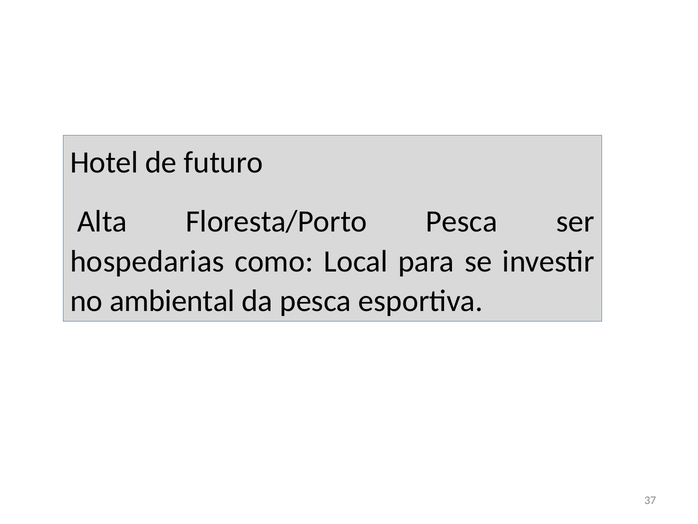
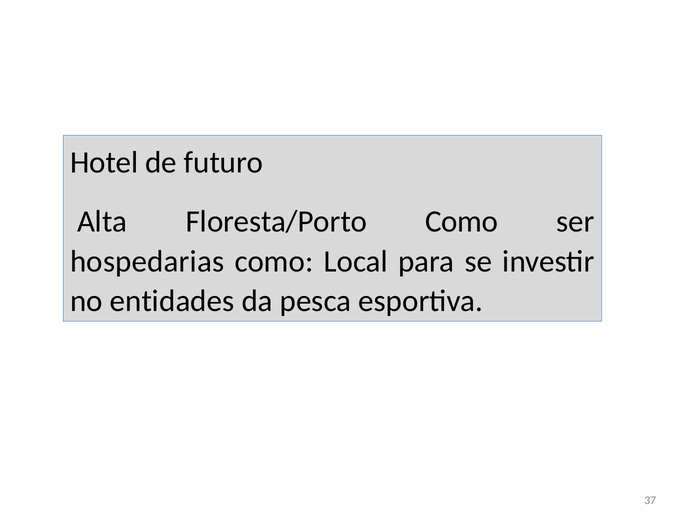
Floresta/Porto Pesca: Pesca -> Como (462, 221)
ambiental: ambiental -> entidades (172, 301)
